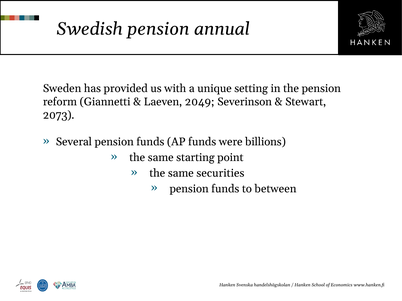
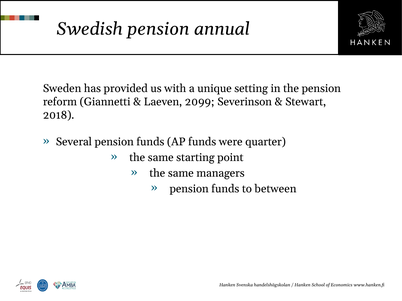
2049: 2049 -> 2099 (200, 102)
2073: 2073 -> 2018 (59, 115)
billions: billions -> quarter (266, 142)
securities: securities -> managers (220, 173)
